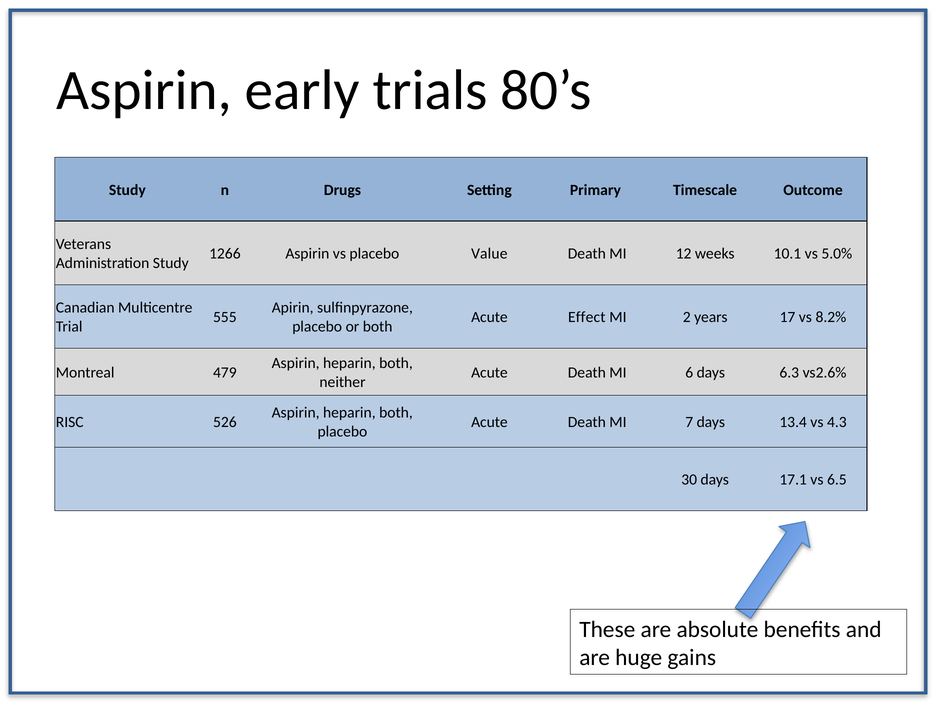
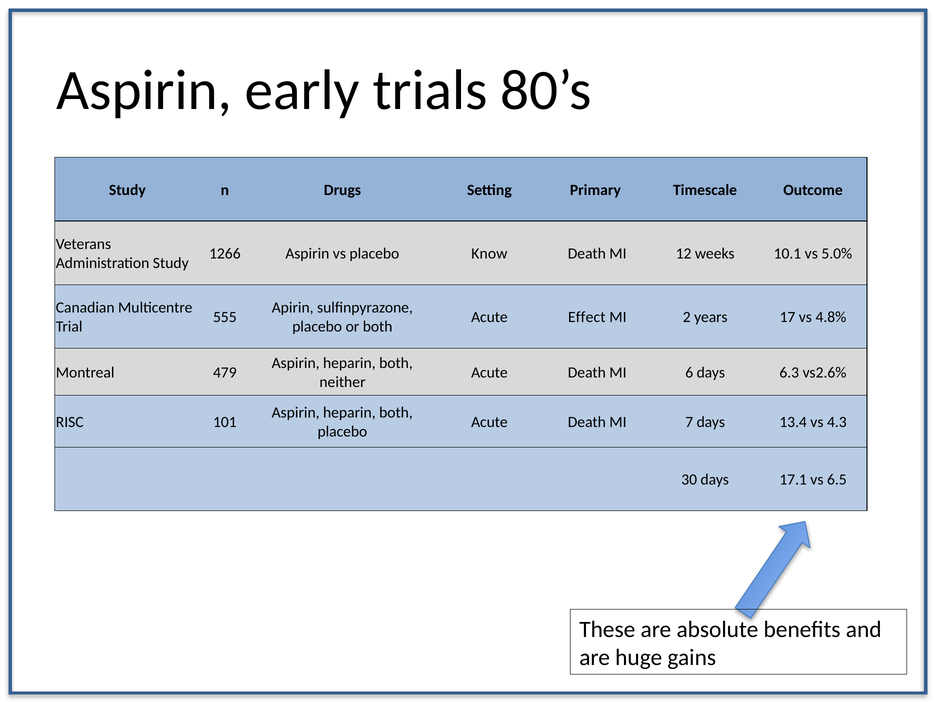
Value: Value -> Know (489, 254)
8.2%: 8.2% -> 4.8% (831, 317)
526: 526 -> 101 (225, 422)
